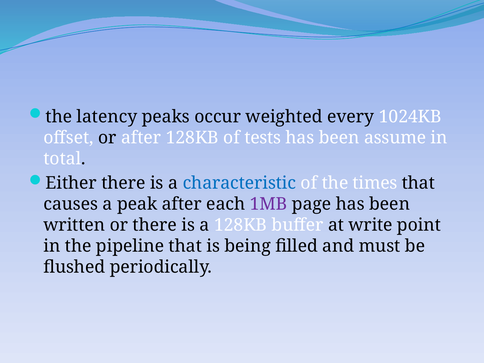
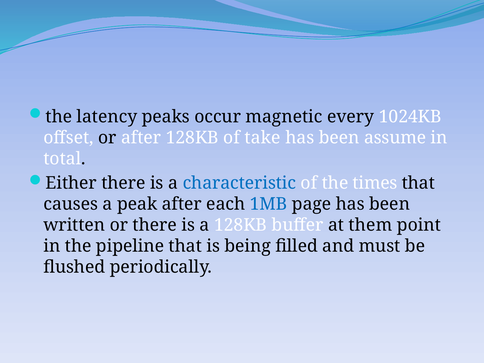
weighted: weighted -> magnetic (284, 117)
tests: tests -> take (263, 138)
1MB colour: purple -> blue (269, 204)
write: write -> them (370, 225)
